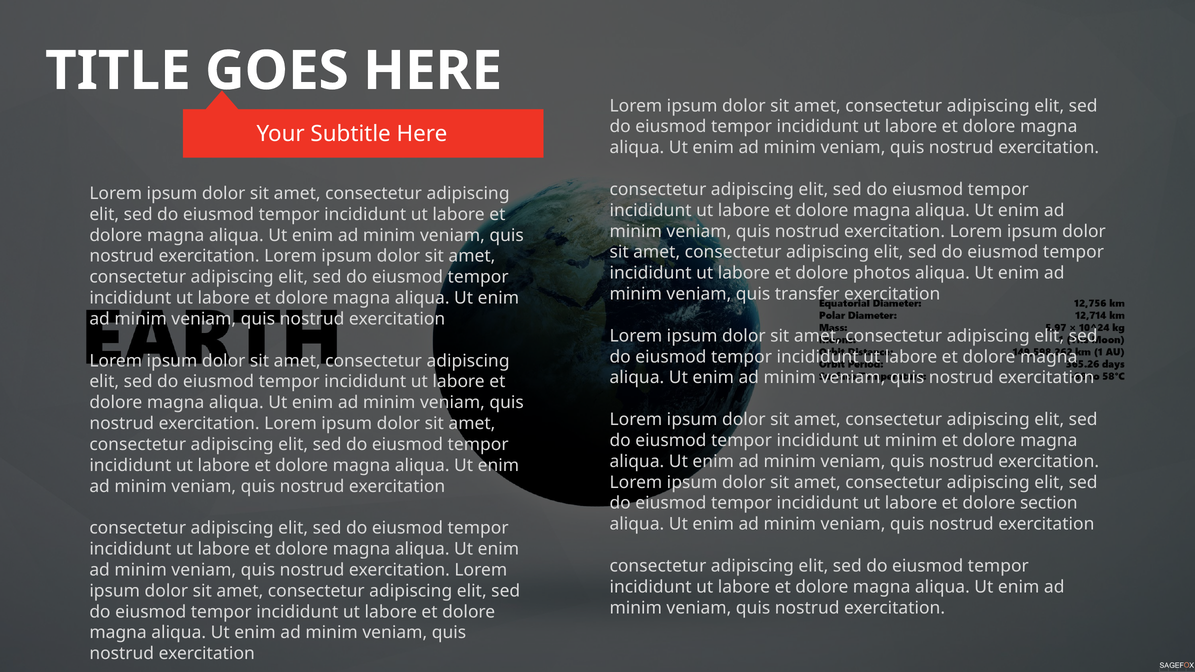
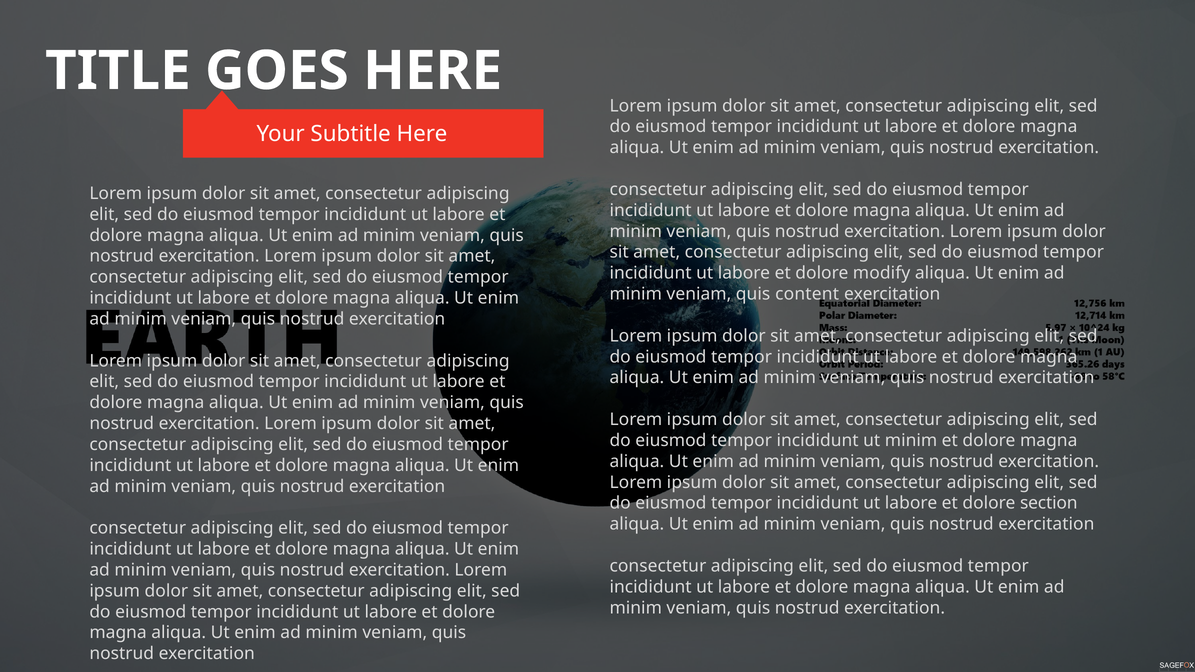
photos: photos -> modify (882, 273)
transfer: transfer -> content (807, 294)
